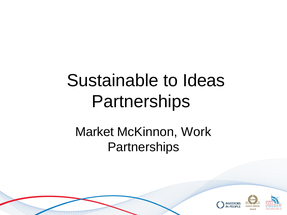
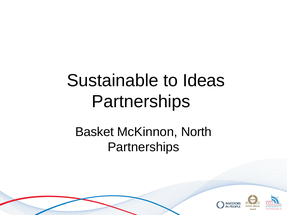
Market: Market -> Basket (95, 132)
Work: Work -> North (196, 132)
